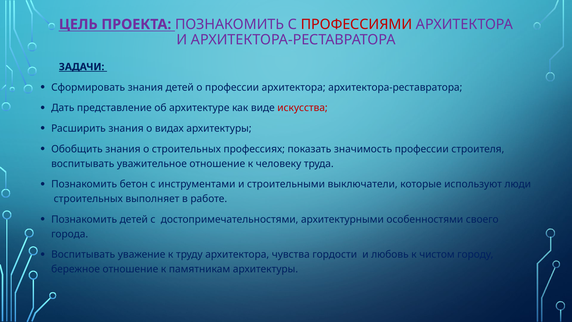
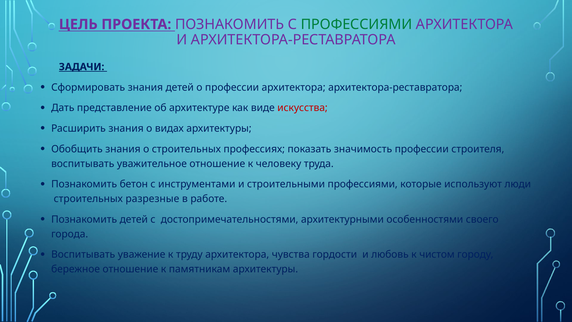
ПРОФЕССИЯМИ colour: red -> green (356, 24)
строительными выключатели: выключатели -> профессиями (363, 184)
выполняет: выполняет -> разрезные (152, 199)
